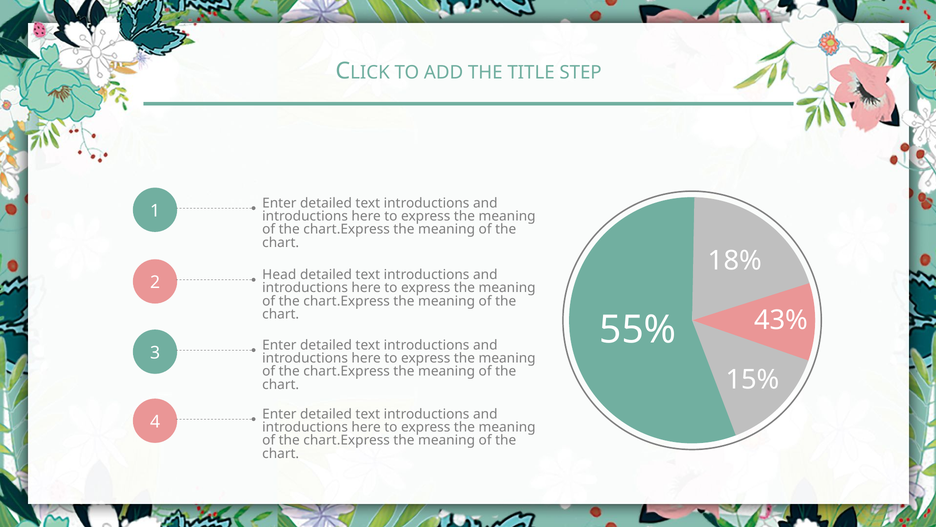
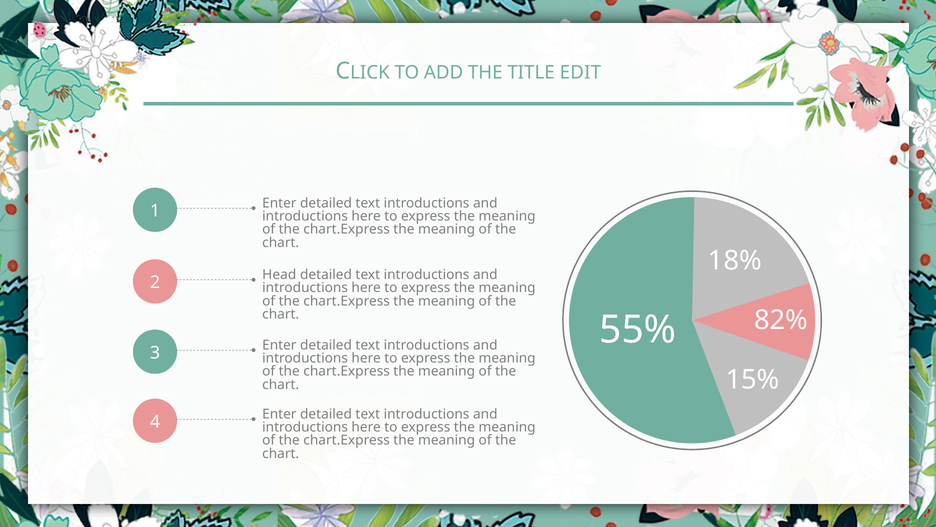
STEP: STEP -> EDIT (580, 72)
43%: 43% -> 82% (781, 320)
